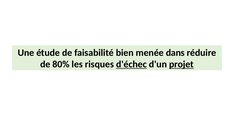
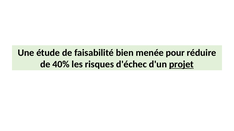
dans: dans -> pour (175, 53)
80%: 80% -> 40% (61, 65)
d'échec underline: present -> none (131, 65)
